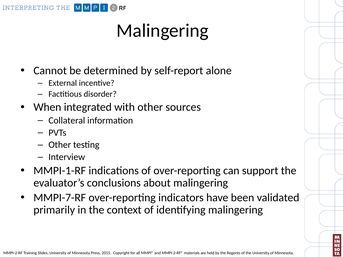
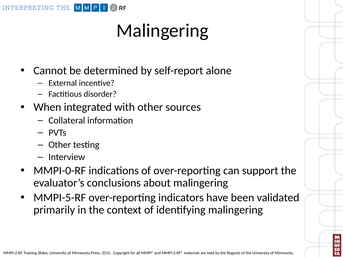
MMPI-1-RF: MMPI-1-RF -> MMPI-0-RF (60, 171)
MMPI-7-RF: MMPI-7-RF -> MMPI-5-RF (60, 198)
